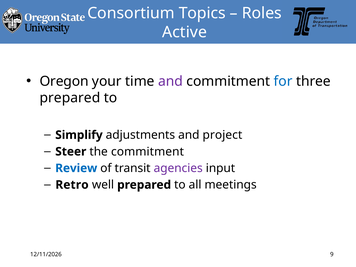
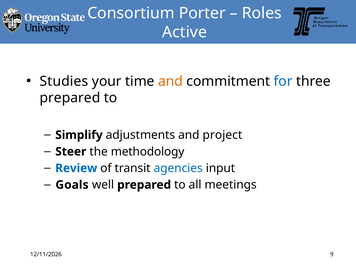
Topics: Topics -> Porter (202, 13)
Oregon: Oregon -> Studies (64, 81)
and colour: purple -> orange (170, 81)
the commitment: commitment -> methodology (148, 152)
agencies colour: purple -> blue (178, 168)
Retro: Retro -> Goals (72, 185)
